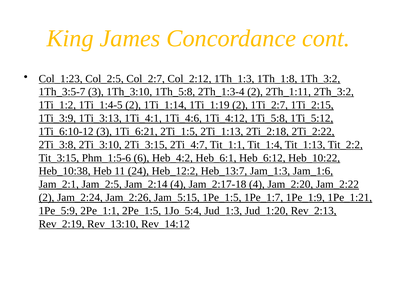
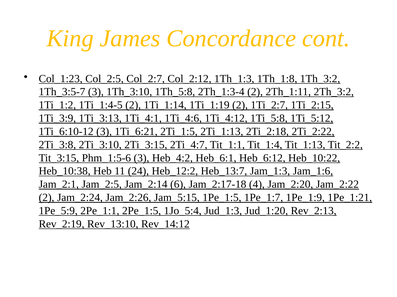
Phm_1:5-6 6: 6 -> 3 (141, 158)
Jam_2:14 4: 4 -> 6 (178, 185)
